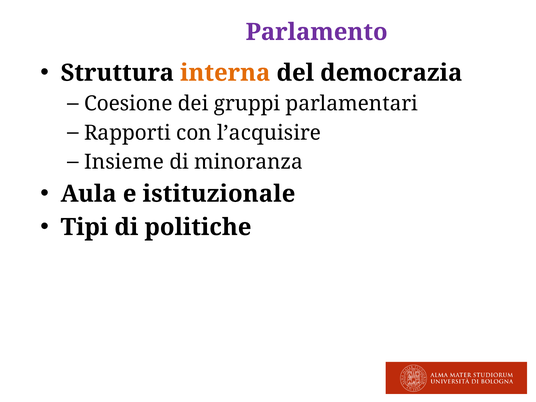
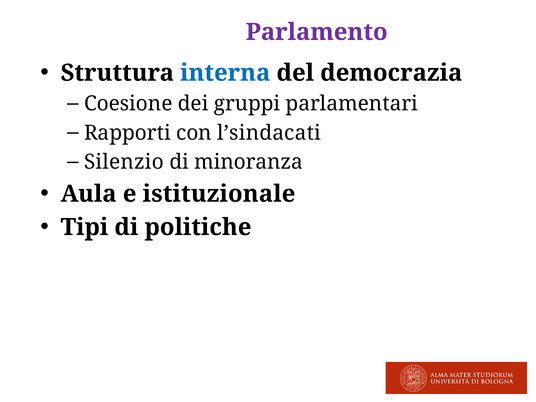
interna colour: orange -> blue (225, 73)
l’acquisire: l’acquisire -> l’sindacati (269, 133)
Insieme: Insieme -> Silenzio (124, 162)
